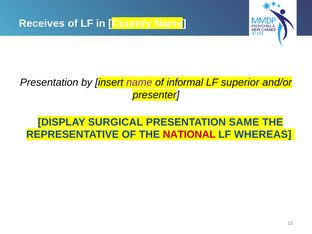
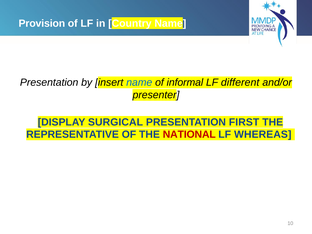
Receives: Receives -> Provision (42, 23)
name colour: purple -> blue (139, 83)
superior: superior -> different (240, 83)
SAME: SAME -> FIRST (244, 122)
